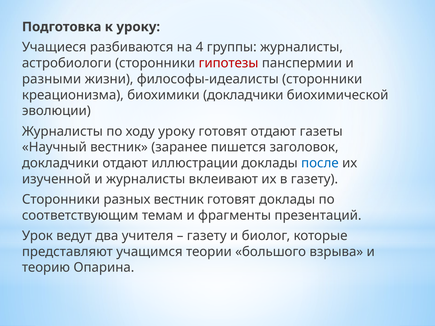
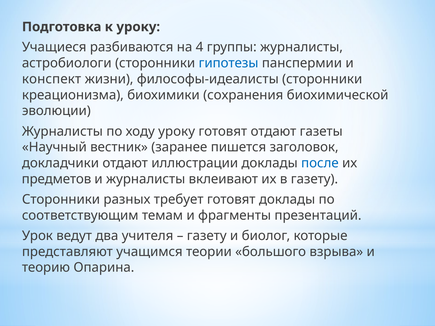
гипотезы colour: red -> blue (229, 63)
разными: разными -> конспект (52, 79)
биохимики докладчики: докладчики -> сохранения (243, 95)
изученной: изученной -> предметов (56, 179)
разных вестник: вестник -> требует (179, 200)
